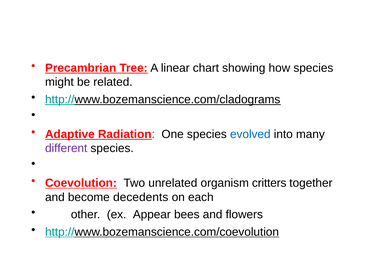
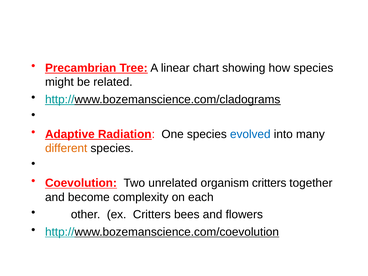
different colour: purple -> orange (66, 148)
decedents: decedents -> complexity (141, 197)
ex Appear: Appear -> Critters (152, 215)
